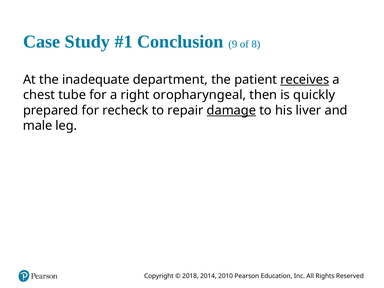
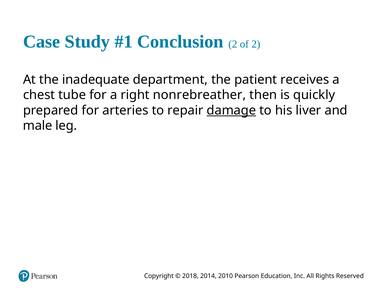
Conclusion 9: 9 -> 2 (233, 44)
of 8: 8 -> 2 (256, 44)
receives underline: present -> none (305, 80)
oropharyngeal: oropharyngeal -> nonrebreather (199, 95)
recheck: recheck -> arteries (125, 110)
